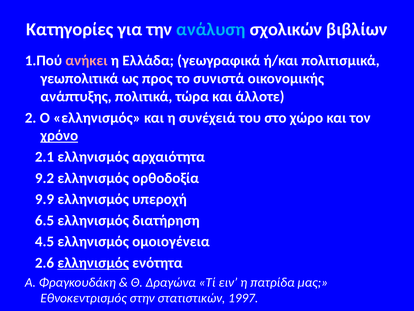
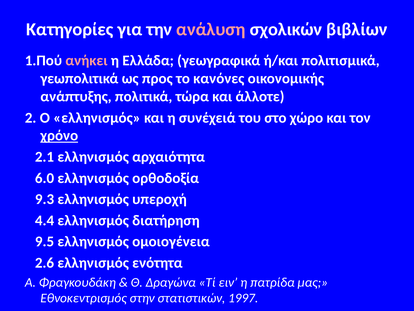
ανάλυση colour: light blue -> pink (211, 29)
συνιστά: συνιστά -> κανόνες (219, 78)
9.2: 9.2 -> 6.0 (45, 178)
9.9: 9.9 -> 9.3 (45, 199)
6.5: 6.5 -> 4.4 (45, 220)
4.5: 4.5 -> 9.5 (45, 241)
ελληνισμός underline: present -> none (93, 262)
